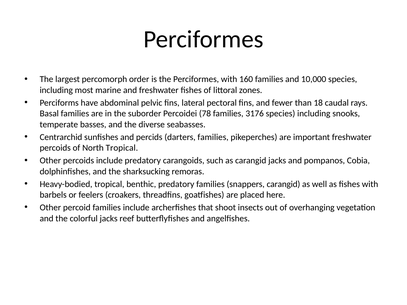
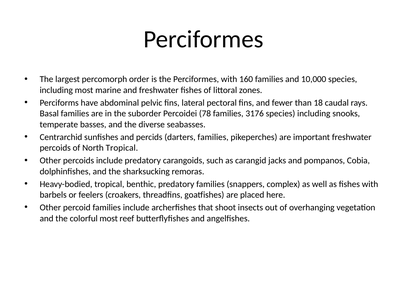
snappers carangid: carangid -> complex (283, 184)
colorful jacks: jacks -> most (109, 219)
